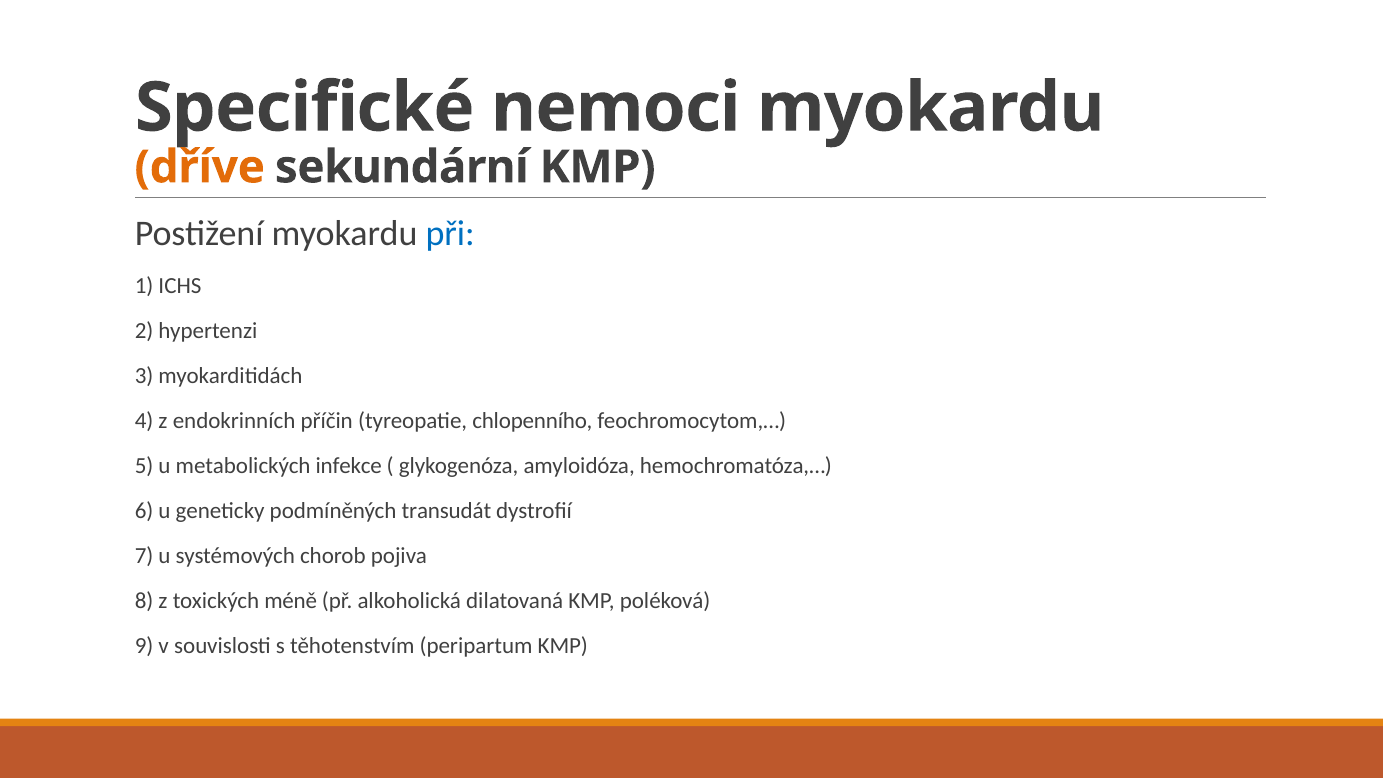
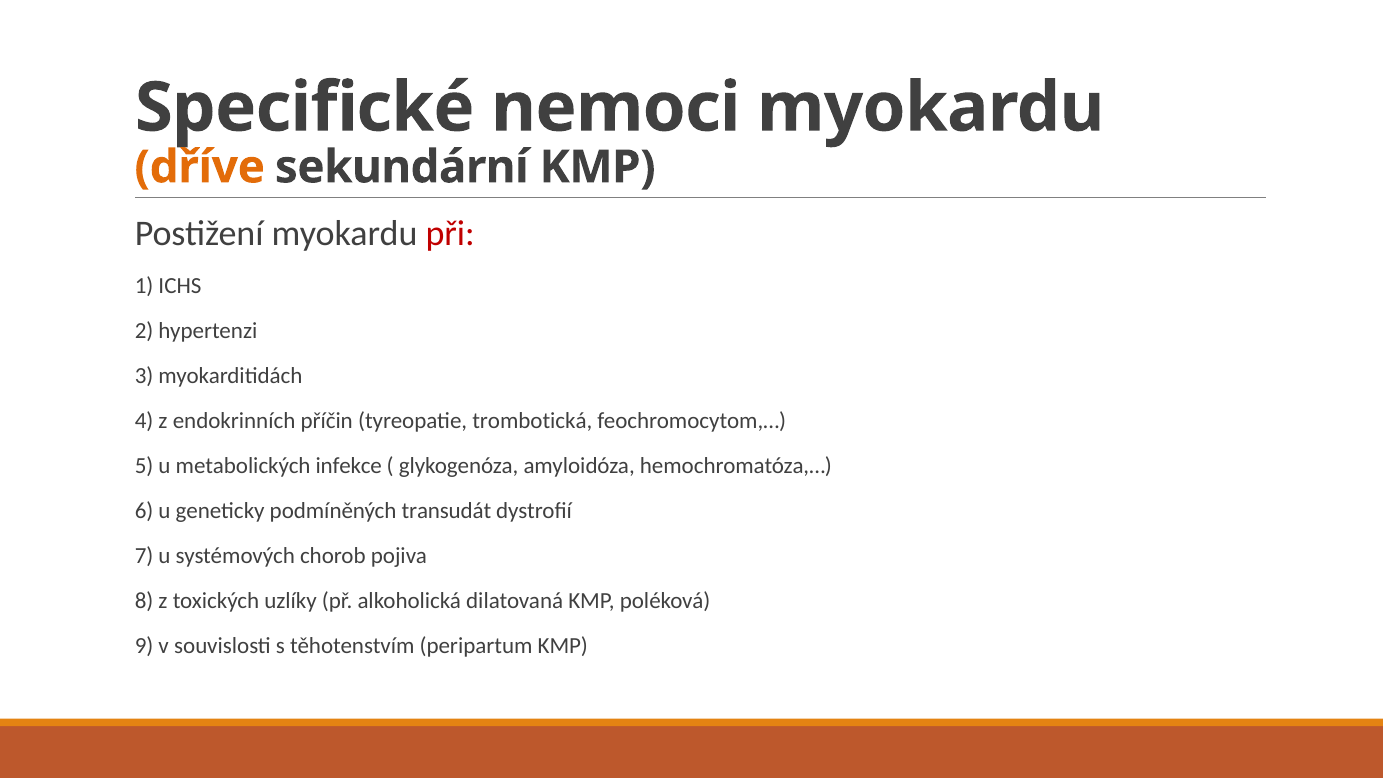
při colour: blue -> red (450, 234)
chlopenního: chlopenního -> trombotická (532, 421)
méně: méně -> uzlíky (291, 601)
